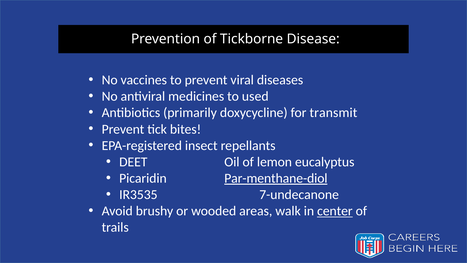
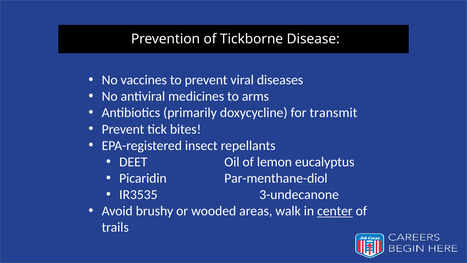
used: used -> arms (255, 96)
Par-menthane-diol underline: present -> none (276, 178)
7-undecanone: 7-undecanone -> 3-undecanone (299, 194)
